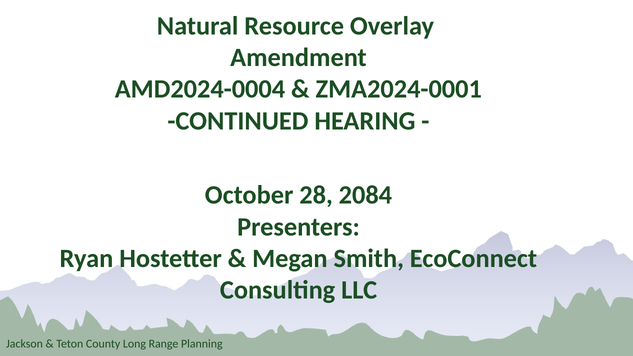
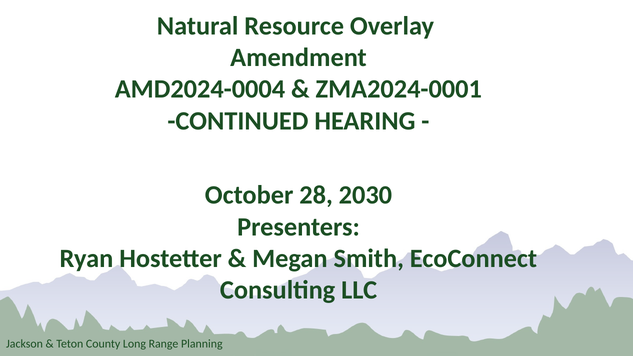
2084: 2084 -> 2030 (365, 195)
